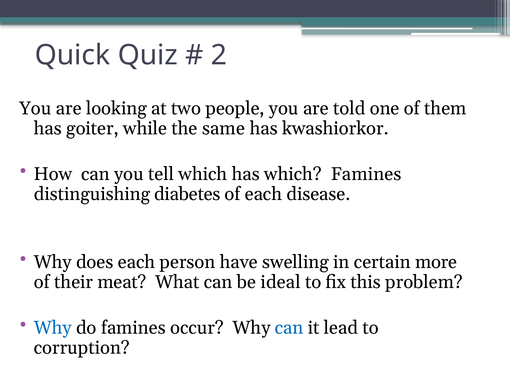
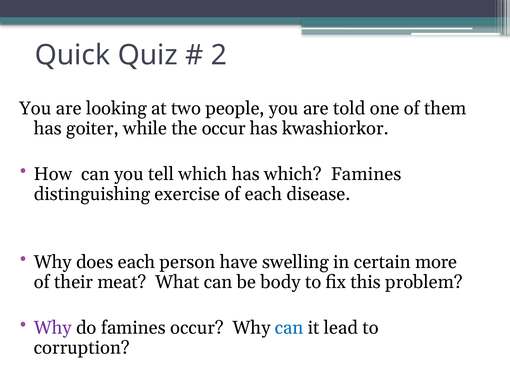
the same: same -> occur (224, 128)
diabetes: diabetes -> exercise (187, 194)
ideal: ideal -> body (281, 282)
Why colour: blue -> purple (53, 327)
